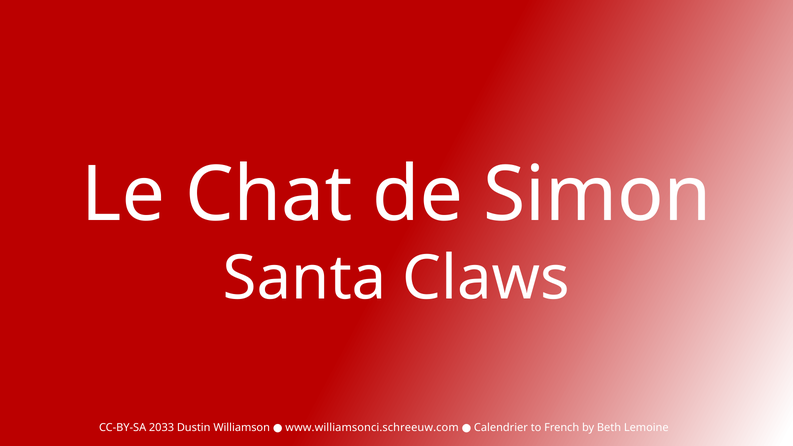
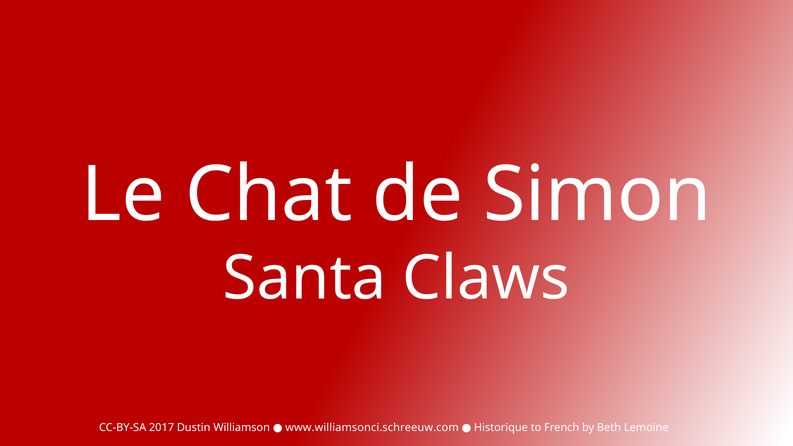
2033: 2033 -> 2017 (162, 428)
Calendrier: Calendrier -> Historique (501, 428)
